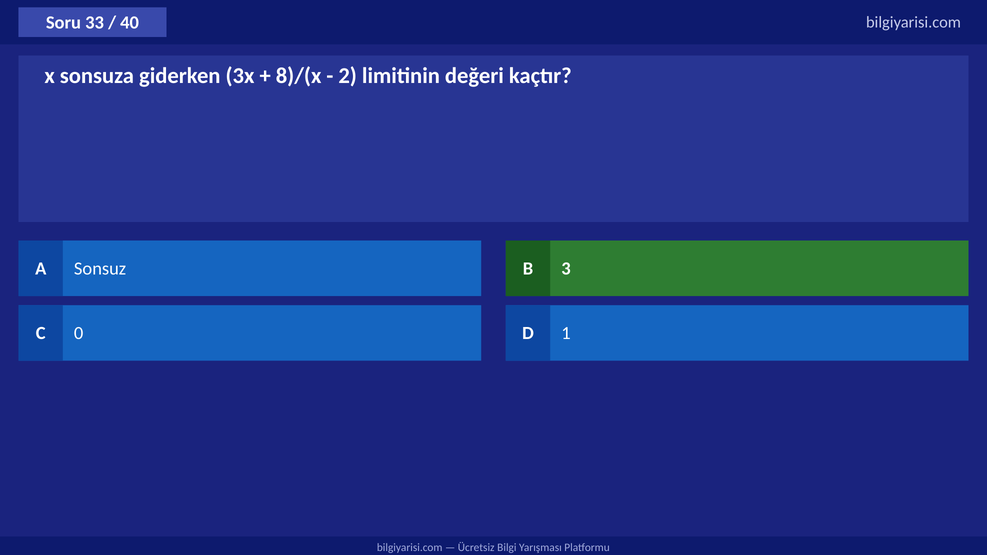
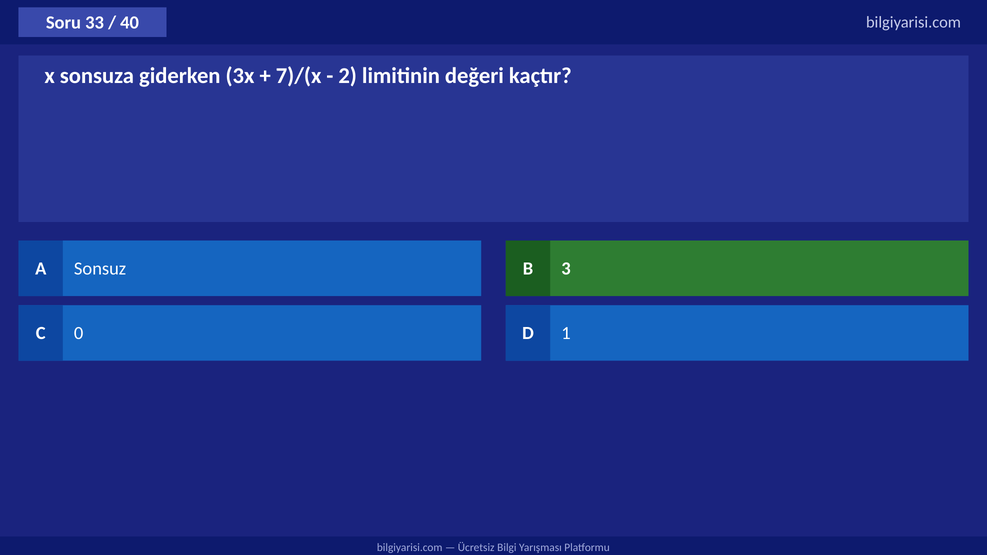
8)/(x: 8)/(x -> 7)/(x (299, 76)
